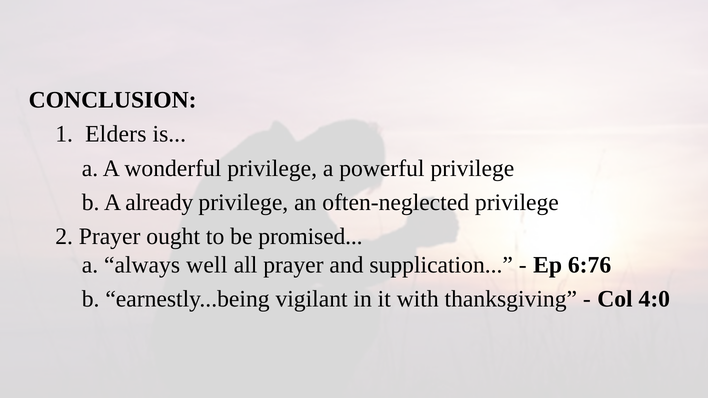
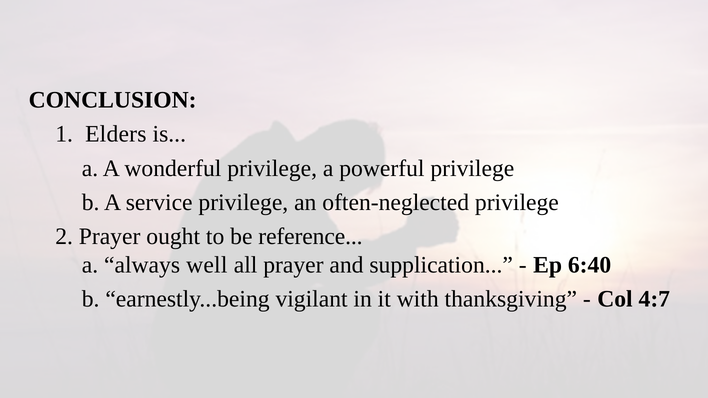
already: already -> service (159, 203)
promised: promised -> reference (310, 237)
6:76: 6:76 -> 6:40 (590, 265)
4:0: 4:0 -> 4:7 (654, 299)
